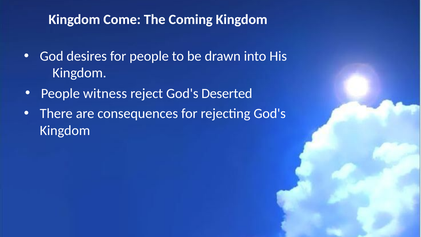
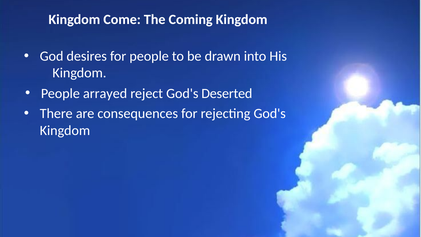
witness: witness -> arrayed (105, 93)
